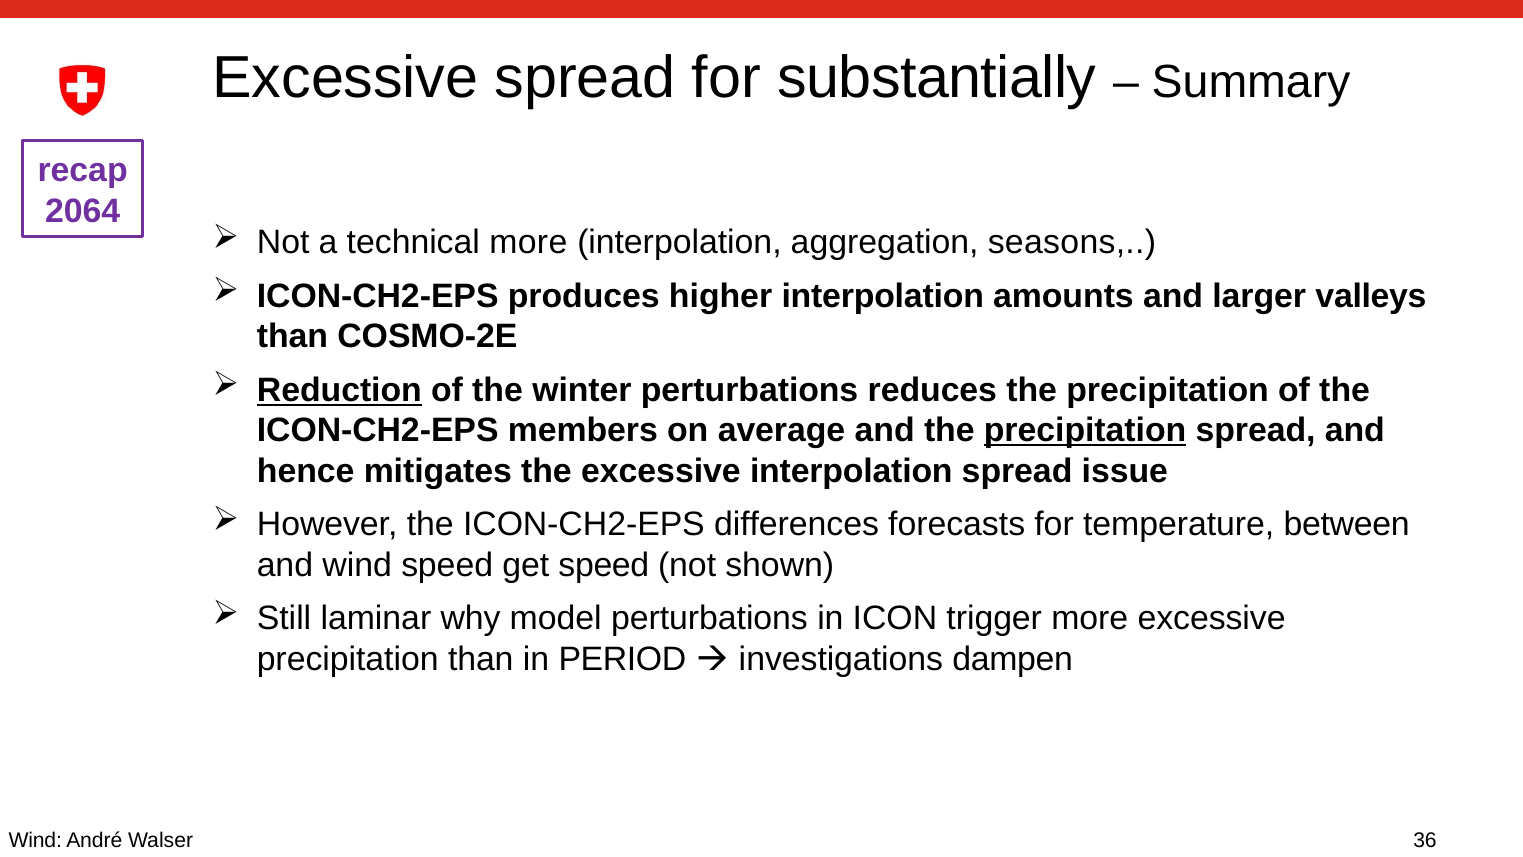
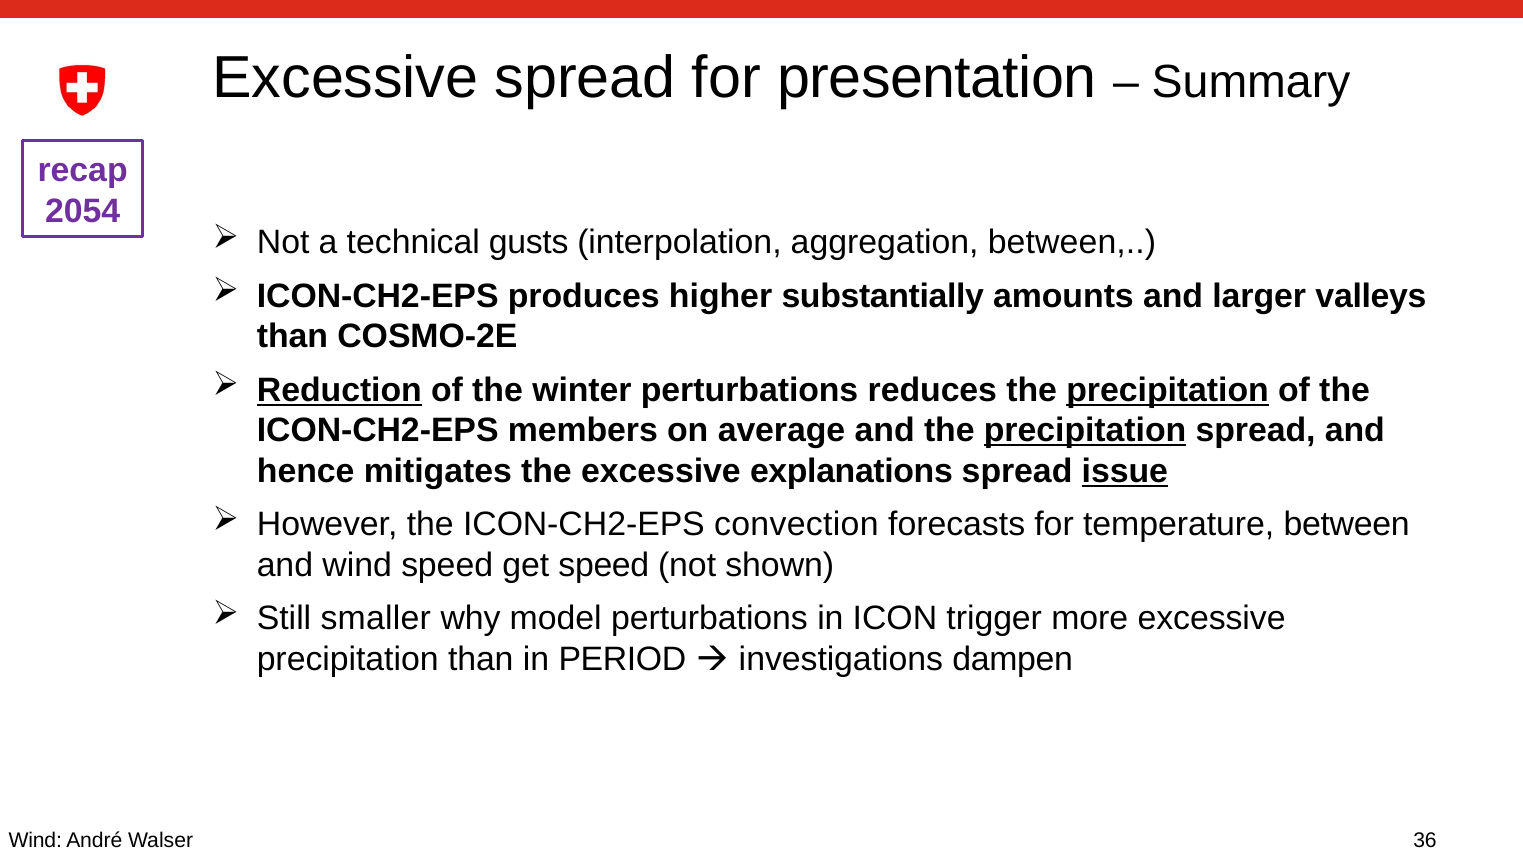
substantially: substantially -> presentation (937, 78)
2064: 2064 -> 2054 (83, 211)
technical more: more -> gusts (529, 243)
aggregation seasons: seasons -> between (1072, 243)
higher interpolation: interpolation -> substantially (883, 296)
precipitation underline: none -> present (1168, 390)
excessive interpolation: interpolation -> explanations (851, 471)
issue underline: none -> present (1125, 471)
differences: differences -> convection (796, 524)
laminar: laminar -> smaller (376, 618)
